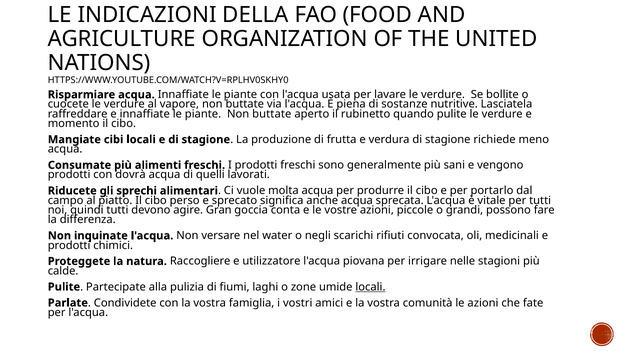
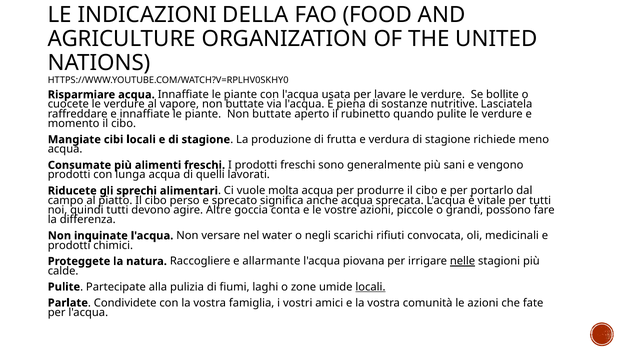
dovrà: dovrà -> lunga (130, 175)
Gran: Gran -> Altre (219, 210)
utilizzatore: utilizzatore -> allarmante (271, 261)
nelle underline: none -> present (463, 261)
